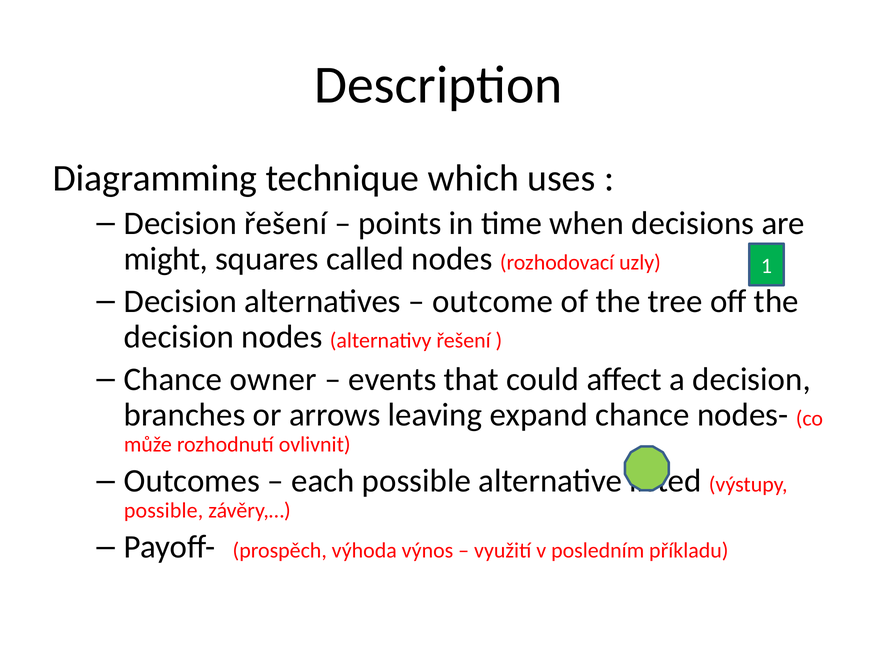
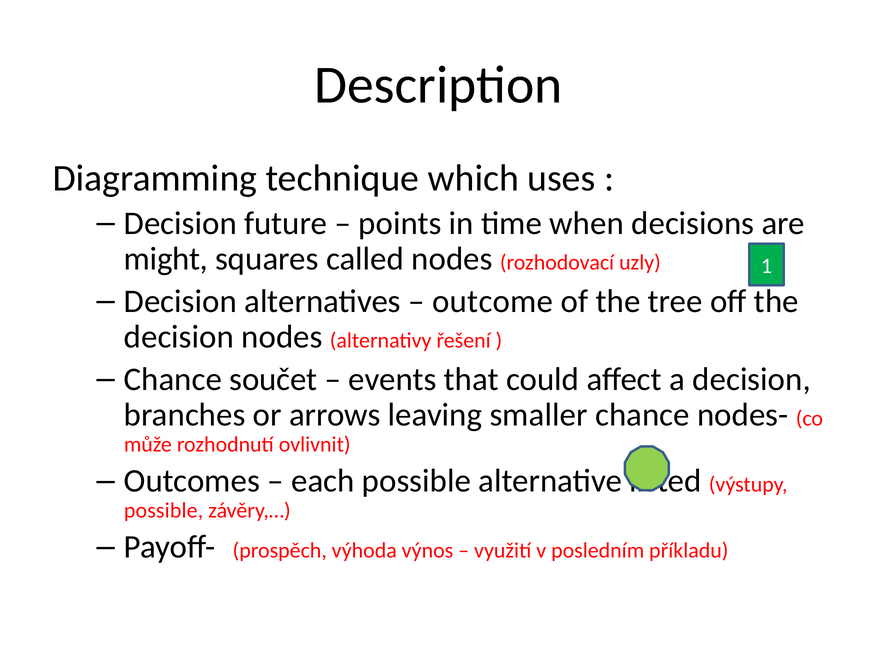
Decision řešení: řešení -> future (286, 223)
owner: owner -> součet (273, 379)
expand: expand -> smaller (539, 415)
